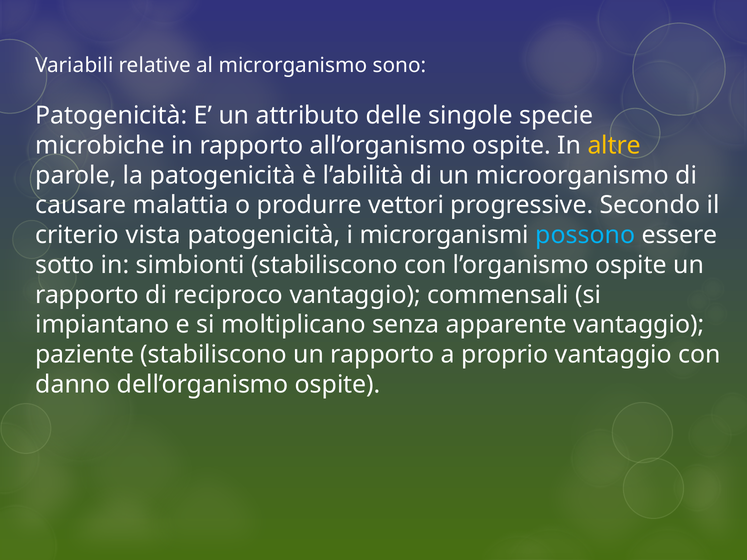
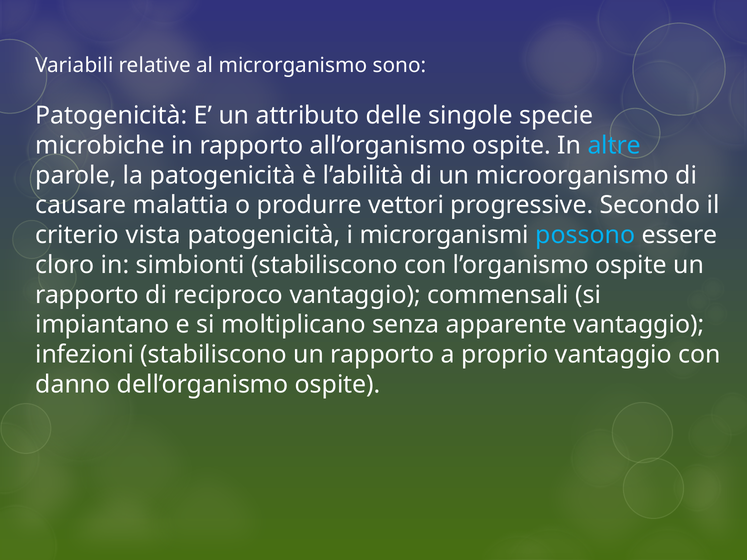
altre colour: yellow -> light blue (614, 146)
sotto: sotto -> cloro (65, 265)
paziente: paziente -> infezioni (85, 355)
